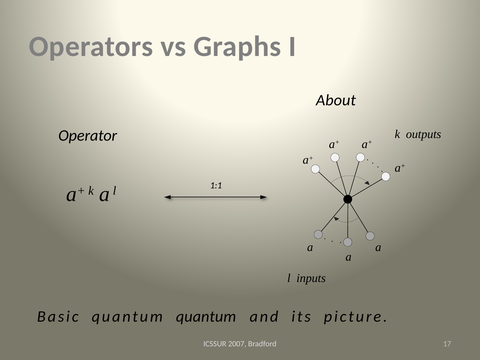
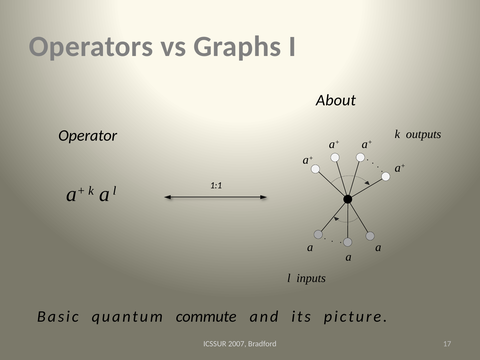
quantum quantum: quantum -> commute (206, 317)
